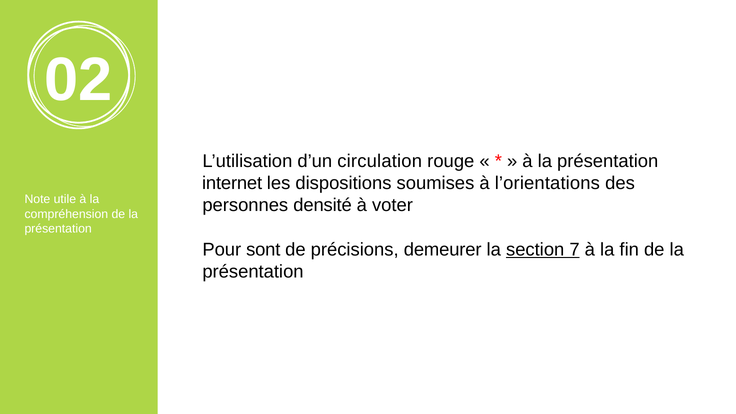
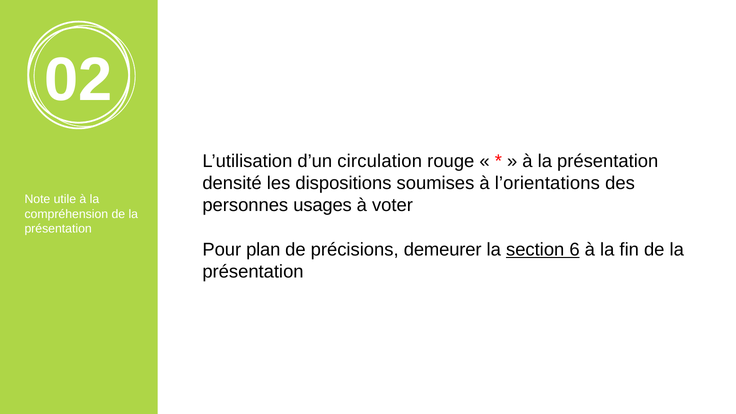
internet: internet -> densité (232, 183)
densité: densité -> usages (323, 205)
sont: sont -> plan (263, 249)
7: 7 -> 6 (575, 249)
